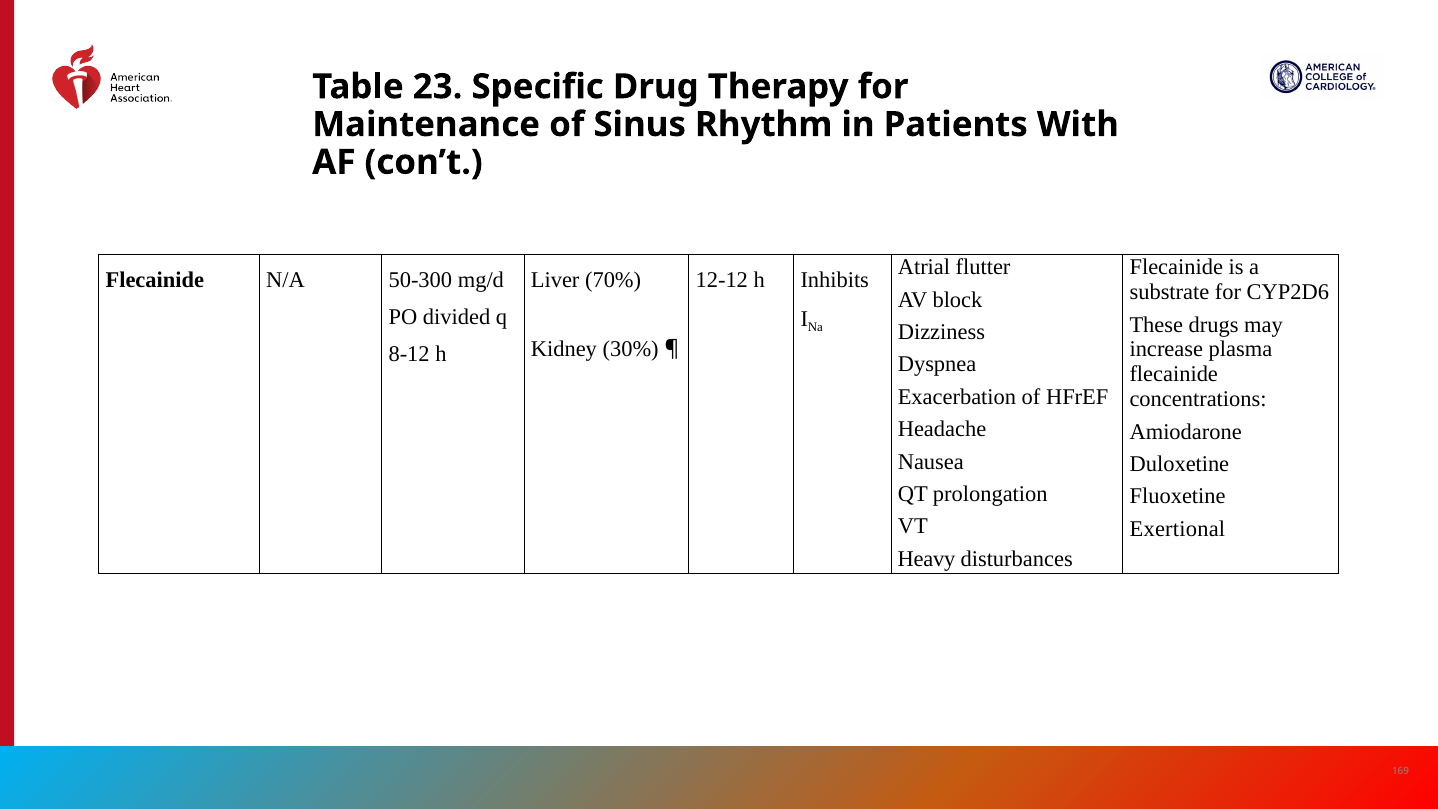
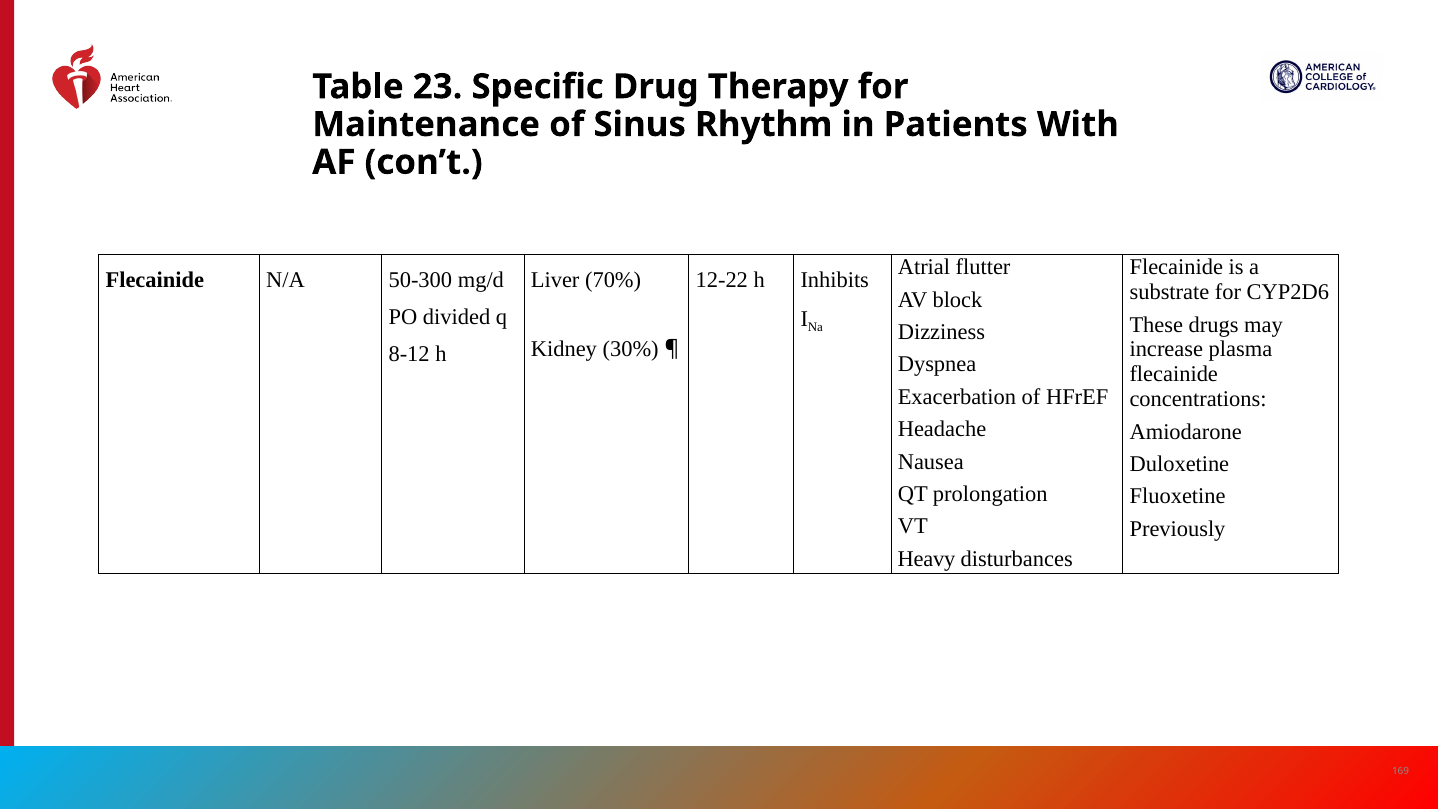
12-12: 12-12 -> 12-22 (722, 280)
Exertional: Exertional -> Previously (1178, 529)
